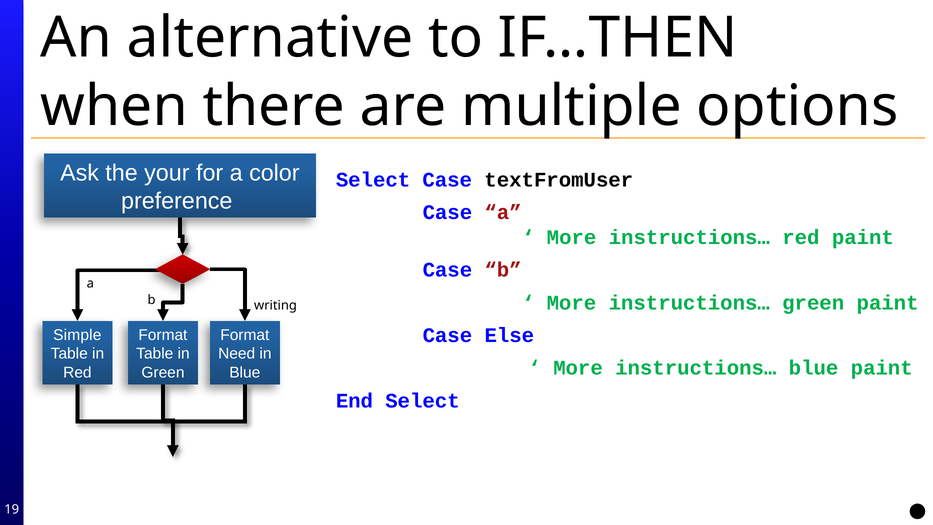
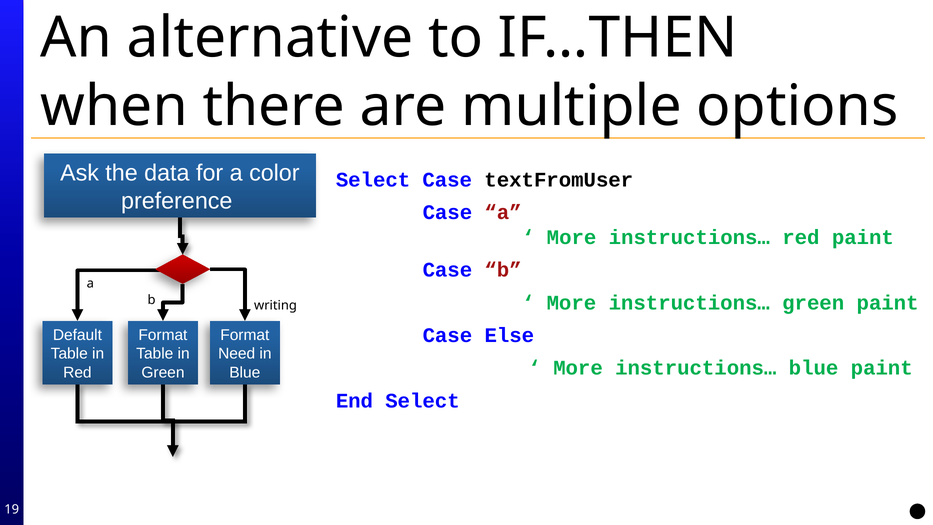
your: your -> data (167, 173)
Simple: Simple -> Default (77, 335)
